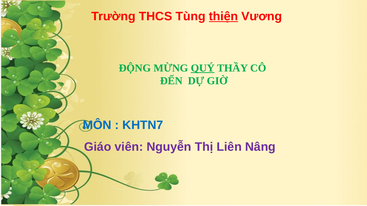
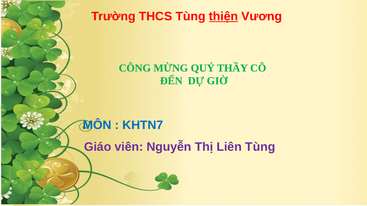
ĐỘNG: ĐỘNG -> CÔNG (135, 68)
QUÝ underline: present -> none (203, 68)
Liên Nâng: Nâng -> Tùng (260, 147)
